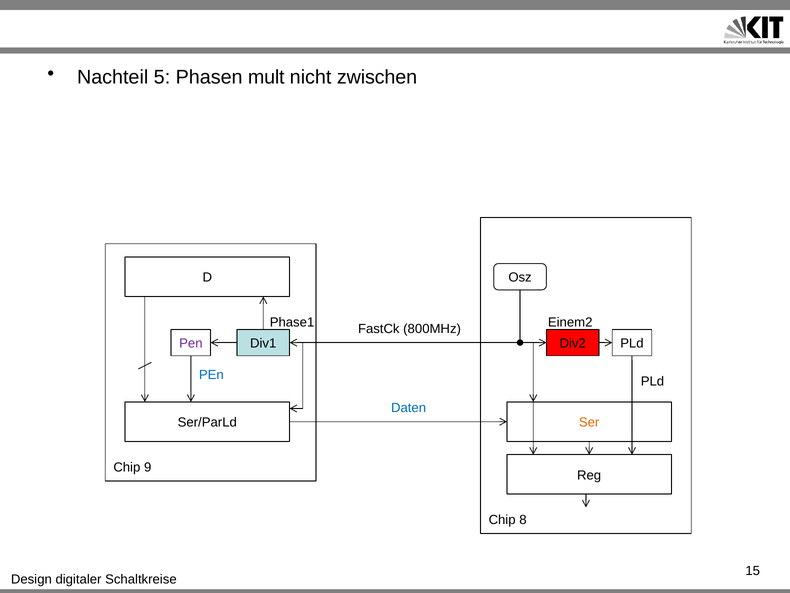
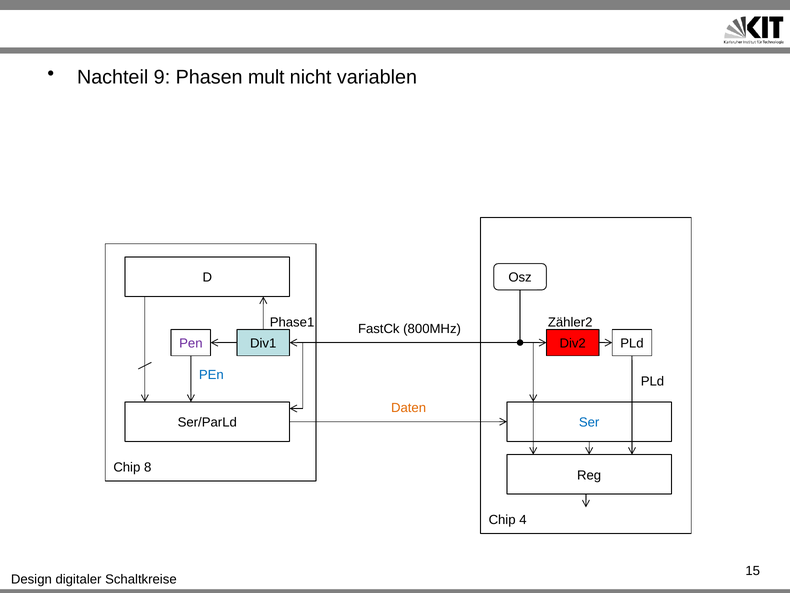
5: 5 -> 9 (162, 77)
zwischen: zwischen -> variablen (377, 77)
Einem2: Einem2 -> Zähler2 (570, 322)
Daten colour: blue -> orange (409, 408)
Ser colour: orange -> blue (589, 422)
9: 9 -> 8 (148, 467)
8: 8 -> 4 (523, 520)
